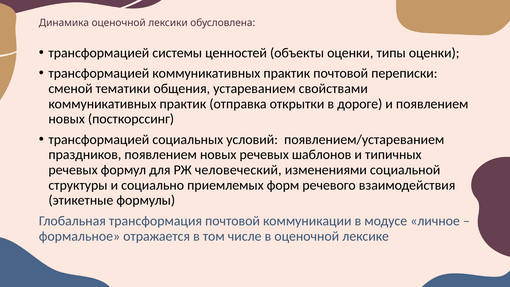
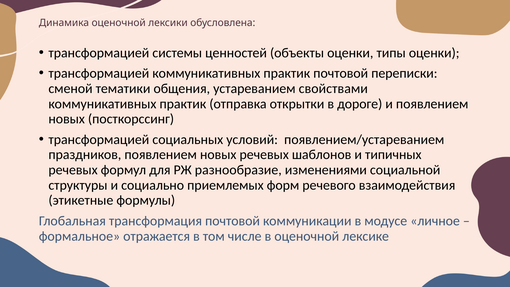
человеческий: человеческий -> разнообразие (238, 170)
